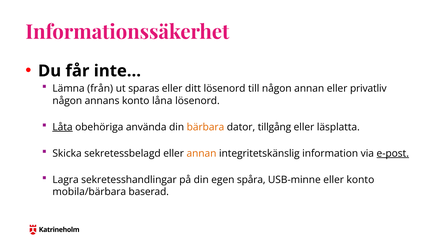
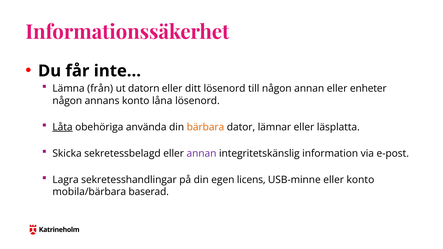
sparas: sparas -> datorn (144, 89)
privatliv: privatliv -> enheter (368, 89)
tillgång: tillgång -> lämnar (274, 127)
annan colour: orange -> purple (201, 154)
e-post underline: present -> none (393, 154)
spåra: spåra -> licens (251, 180)
